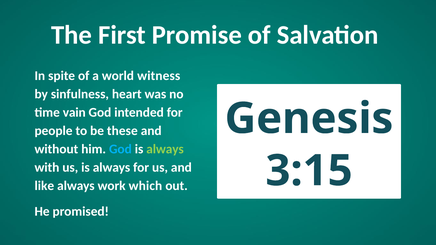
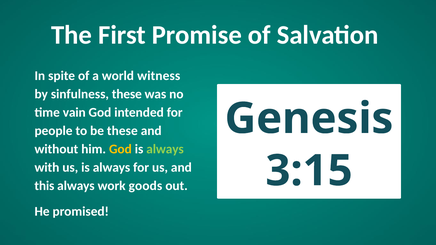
sinfulness heart: heart -> these (127, 94)
God colour: light blue -> yellow (120, 149)
like: like -> this (44, 186)
which: which -> goods (145, 186)
